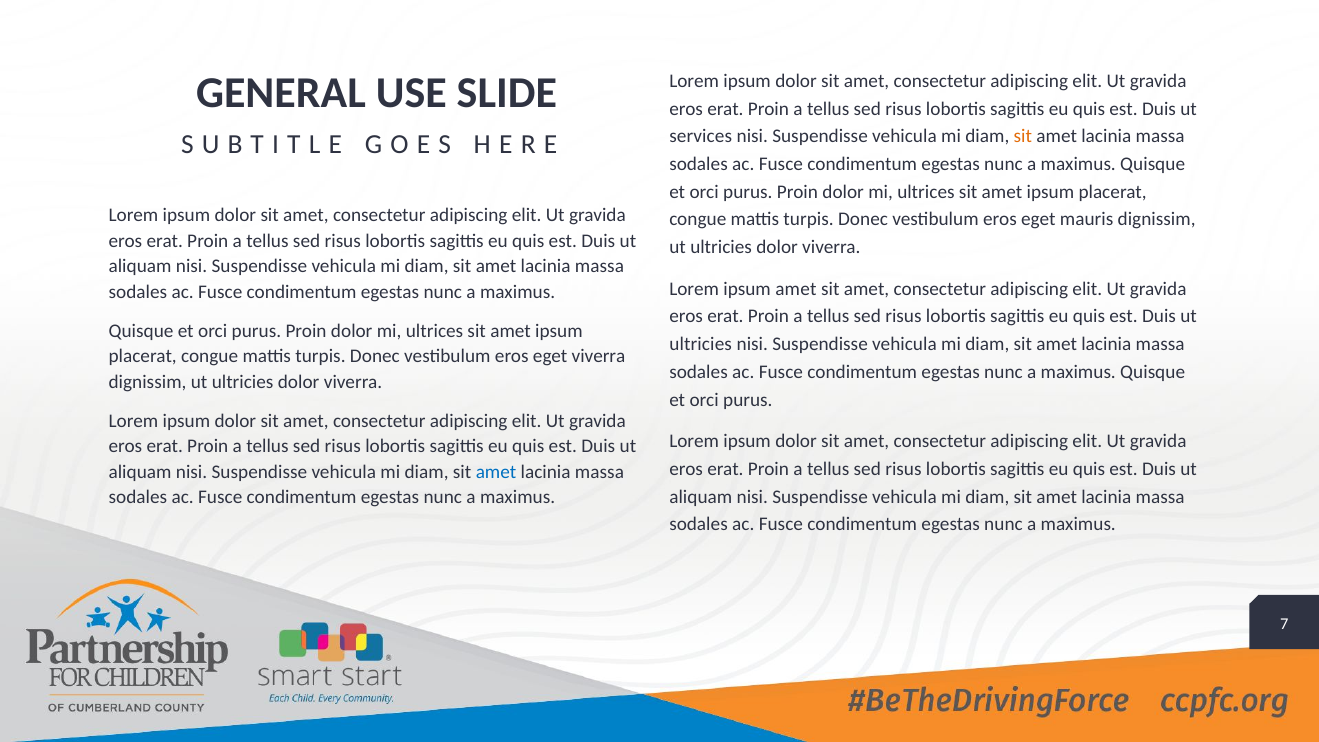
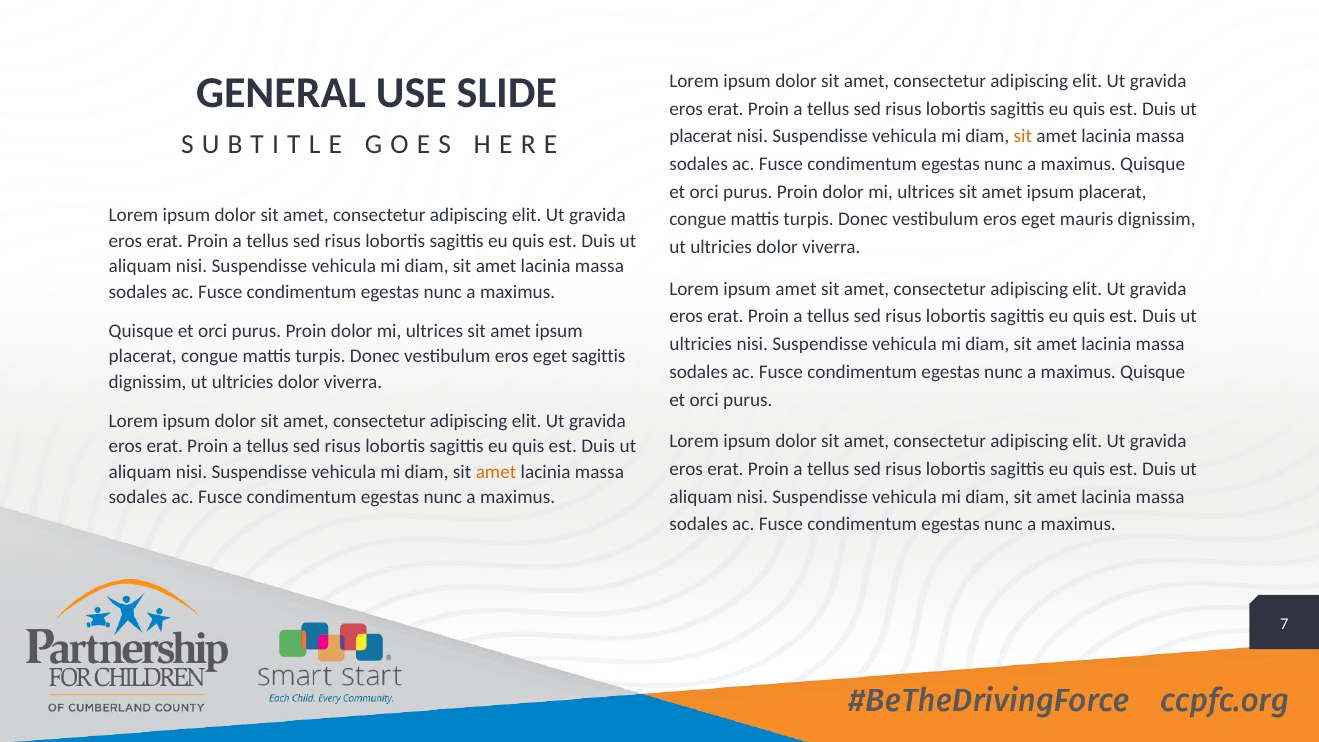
services: services -> placerat (701, 136)
eget viverra: viverra -> sagittis (599, 356)
amet colour: blue -> orange (496, 472)
